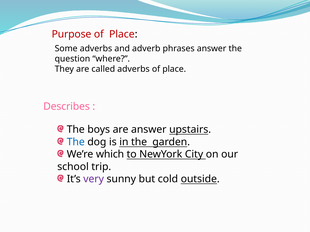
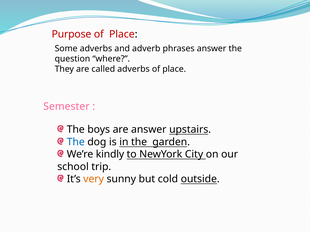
Describes: Describes -> Semester (66, 107)
which: which -> kindly (110, 155)
very colour: purple -> orange (94, 179)
